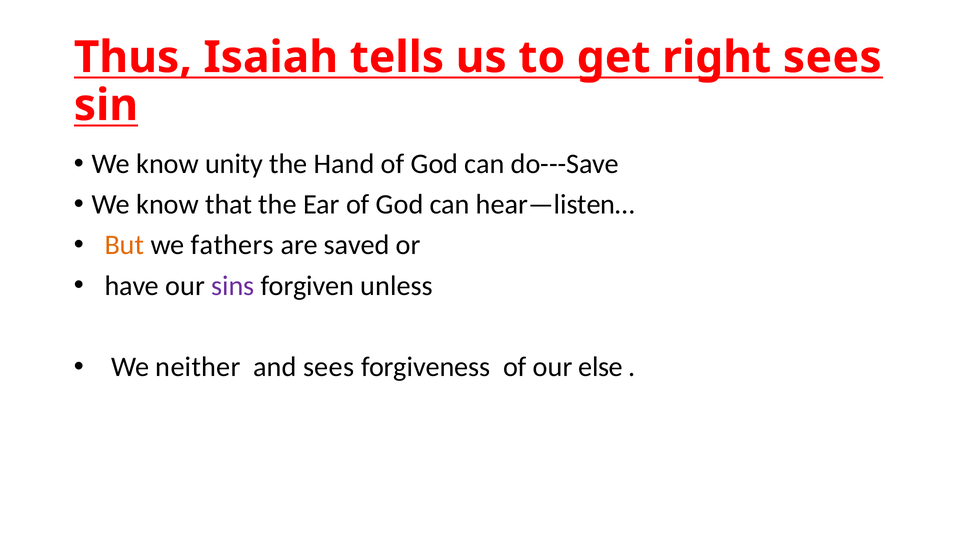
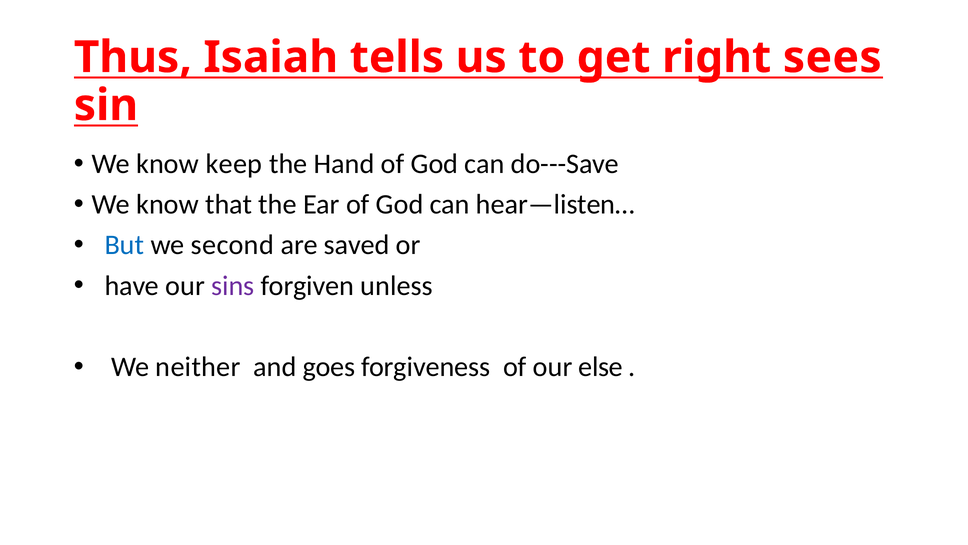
unity: unity -> keep (234, 164)
But colour: orange -> blue (124, 245)
fathers: fathers -> second (232, 245)
and sees: sees -> goes (329, 367)
